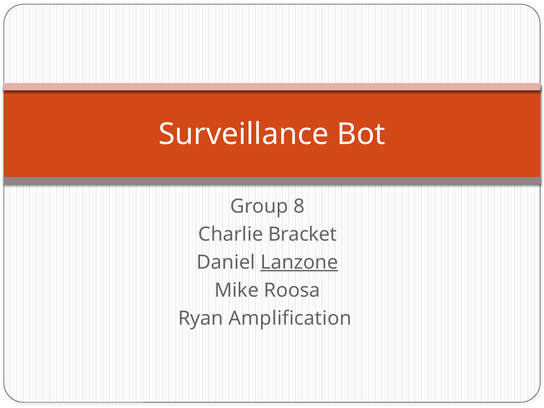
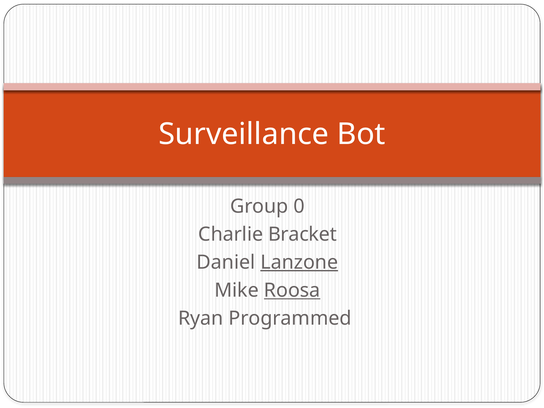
8: 8 -> 0 (299, 206)
Roosa underline: none -> present (292, 290)
Amplification: Amplification -> Programmed (290, 318)
